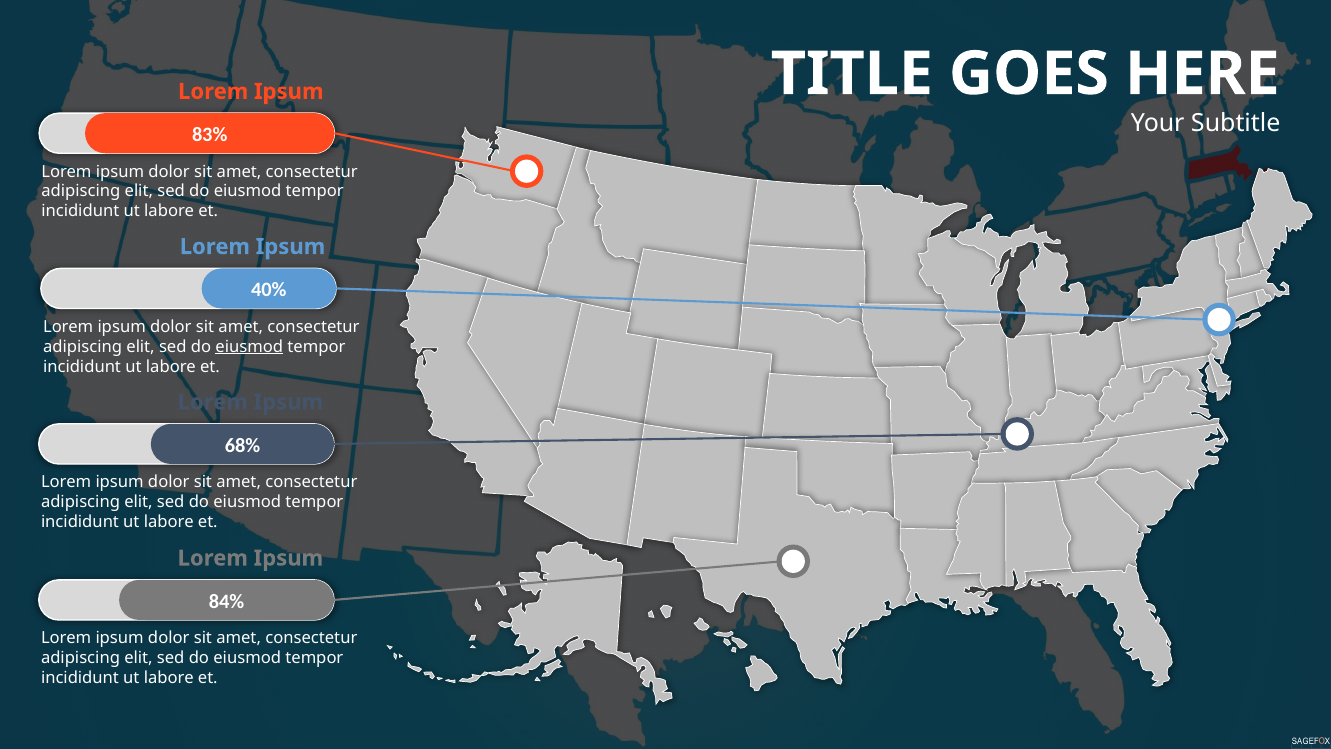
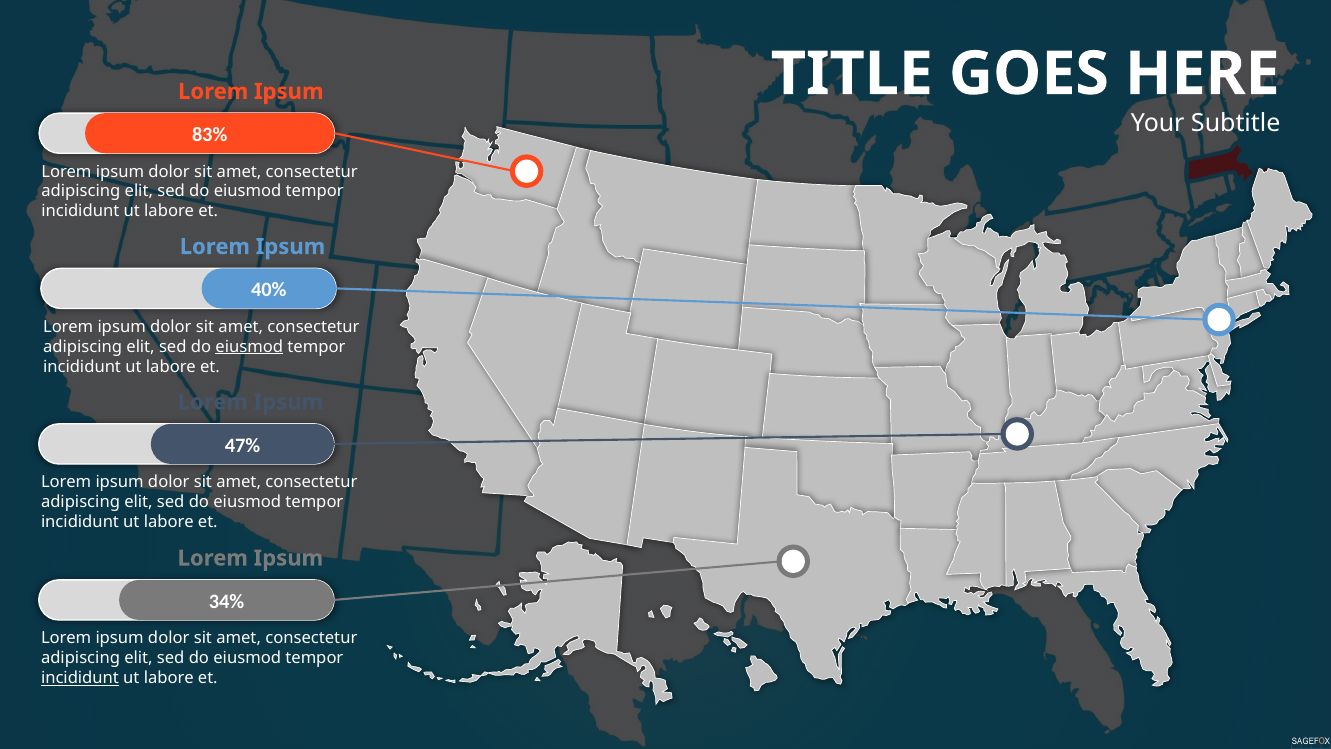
68%: 68% -> 47% (243, 445)
84%: 84% -> 34% (227, 601)
incididunt underline: none -> present (80, 678)
